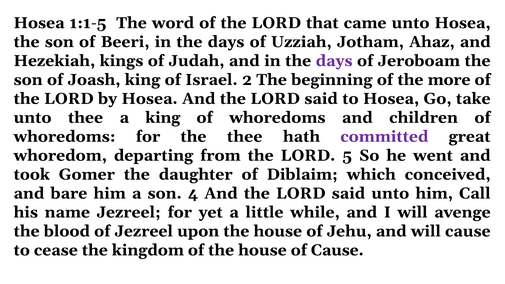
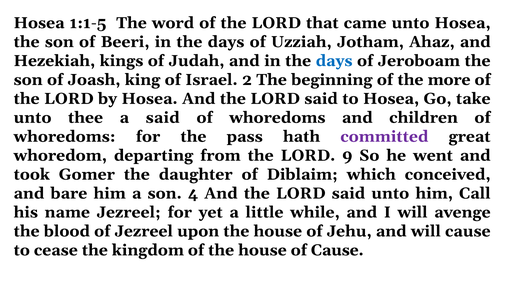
days colour: purple -> blue (334, 61)
a king: king -> said (163, 118)
the thee: thee -> pass (245, 137)
5: 5 -> 9 (347, 156)
